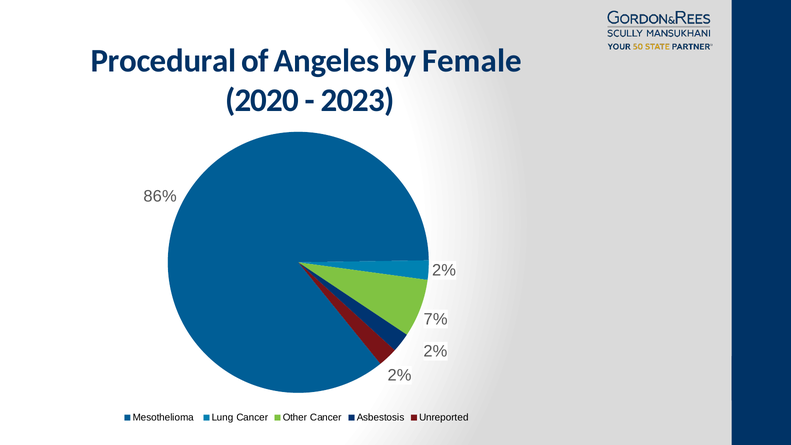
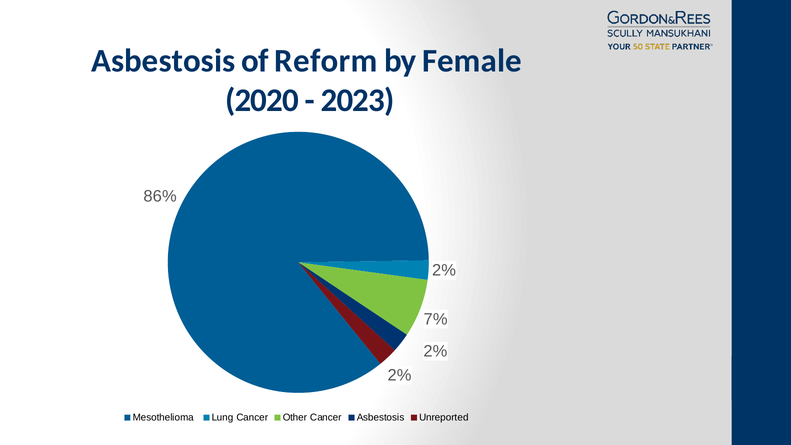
Procedural: Procedural -> Asbestosis (163, 61)
Angeles: Angeles -> Reform (326, 61)
